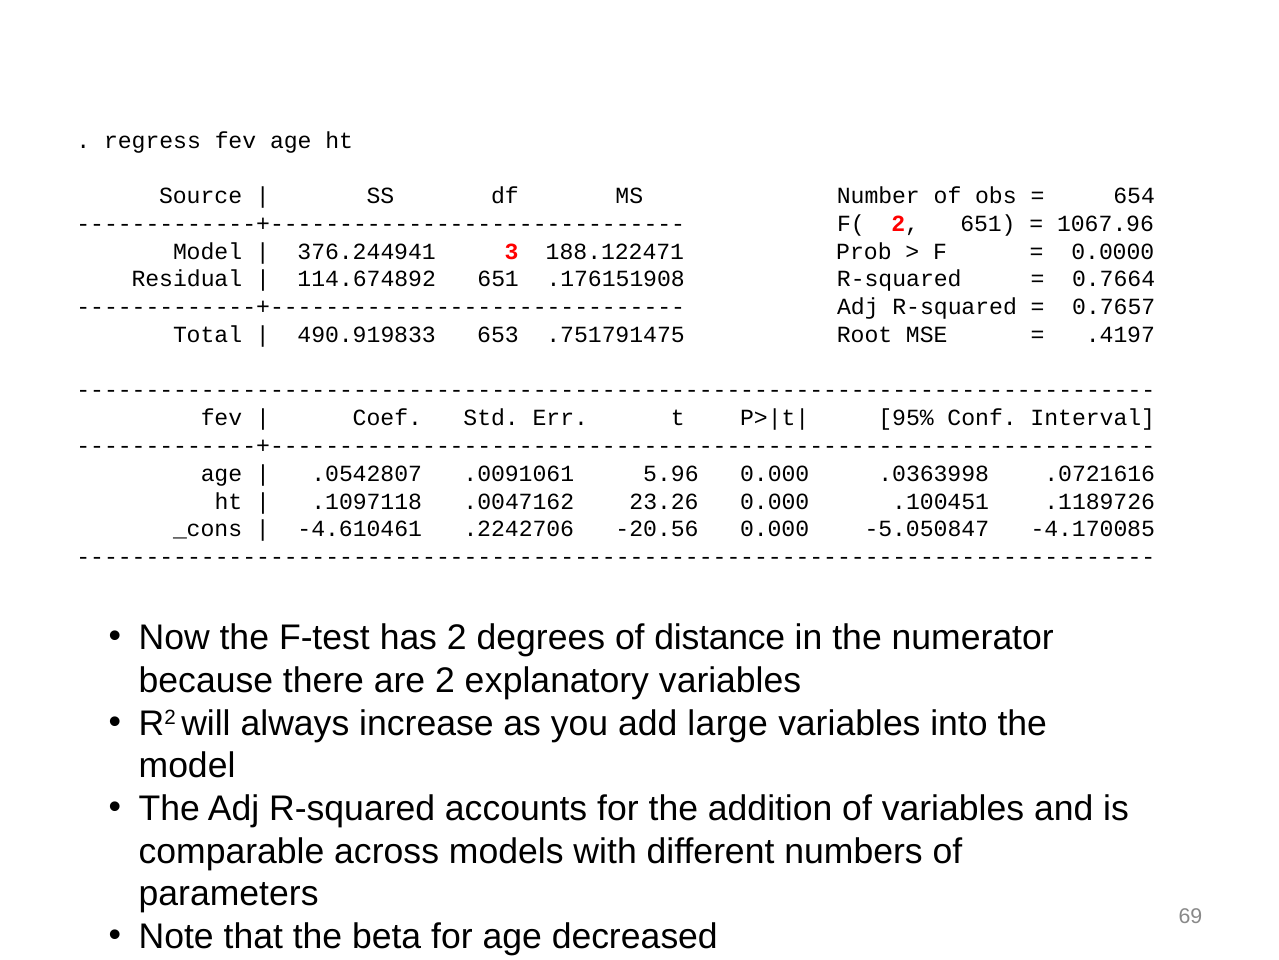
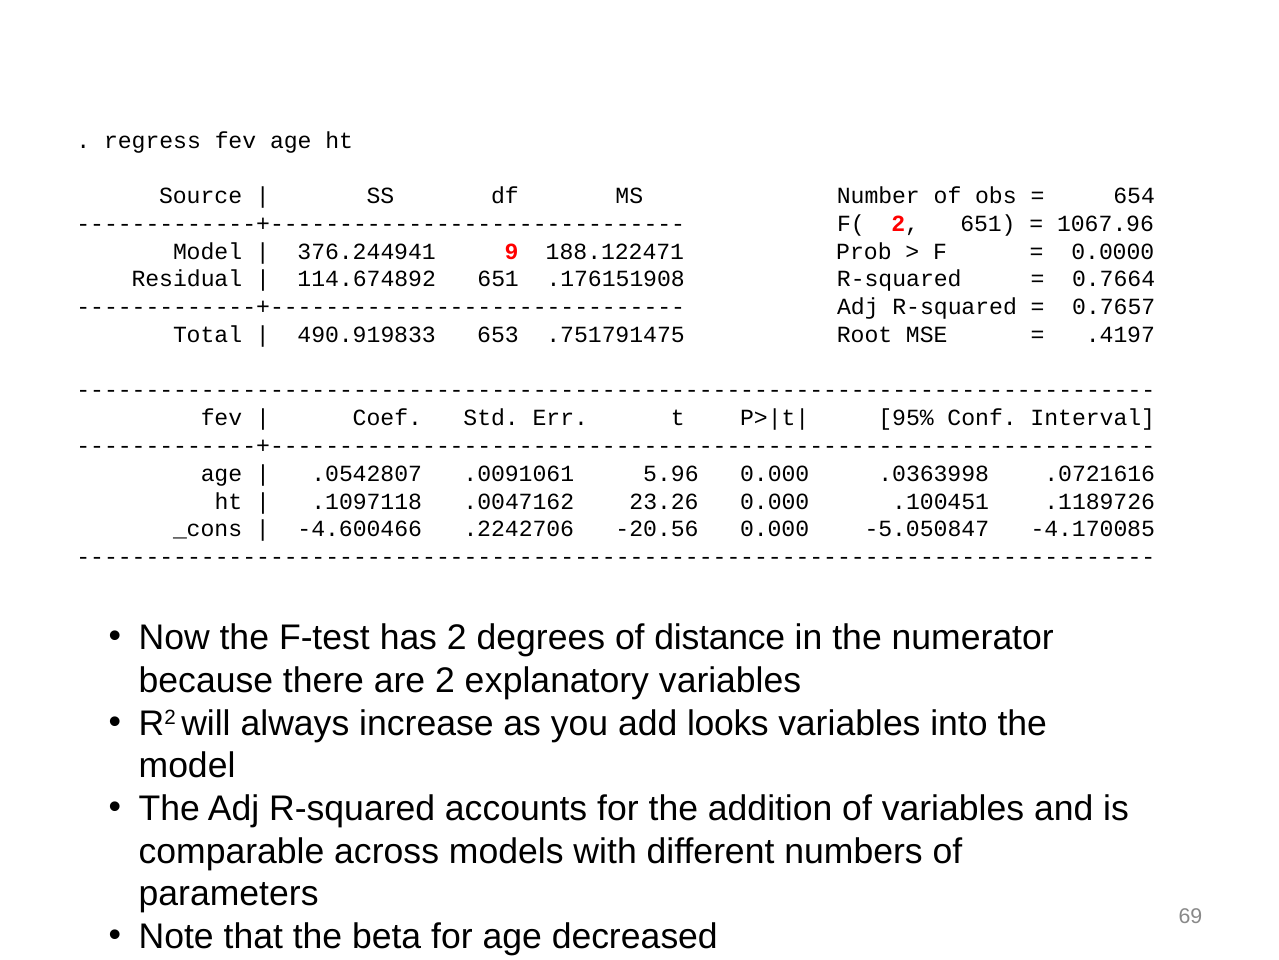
3: 3 -> 9 (511, 251)
-4.610461: -4.610461 -> -4.600466 (360, 529)
large: large -> looks (728, 723)
